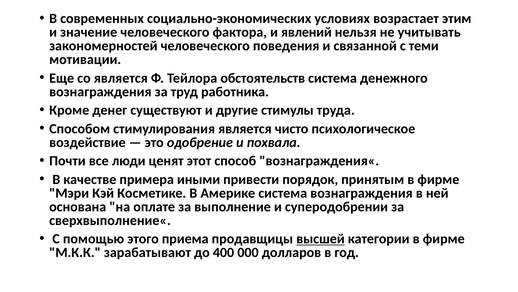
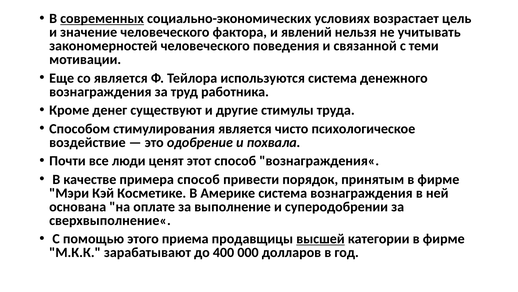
современных underline: none -> present (102, 19)
этим: этим -> цель (457, 19)
обстоятельств: обстоятельств -> используются (263, 78)
примера иными: иными -> способ (198, 179)
